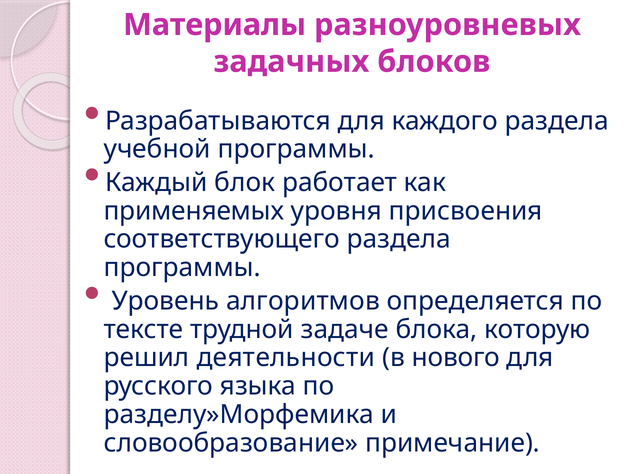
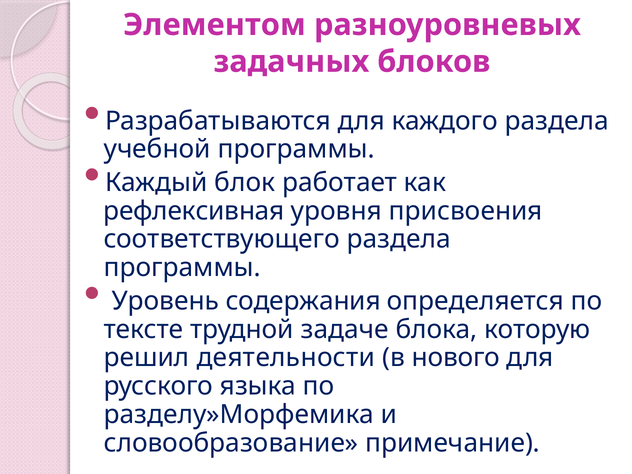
Материалы: Материалы -> Элементом (214, 25)
применяемых: применяемых -> рефлексивная (194, 211)
алгоритмов: алгоритмов -> содержания (303, 301)
